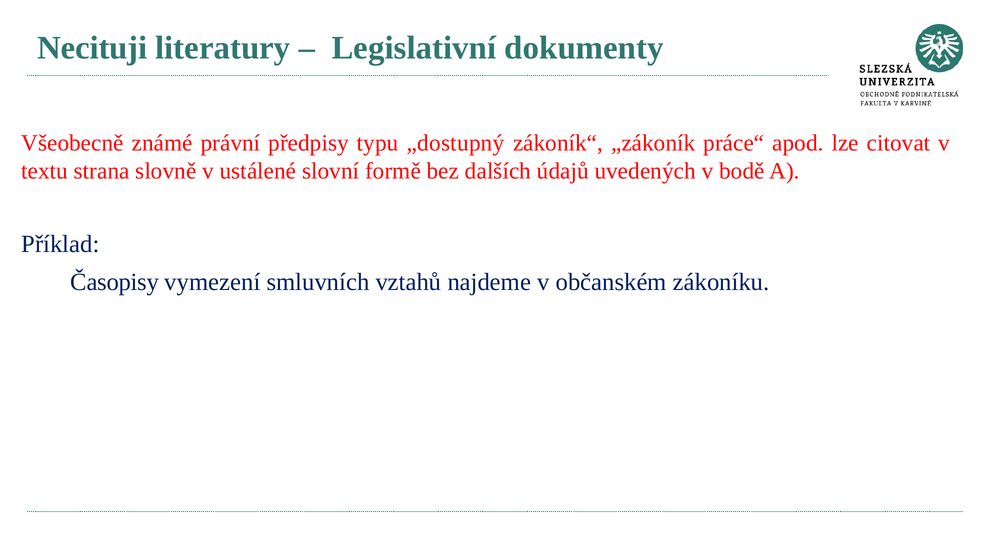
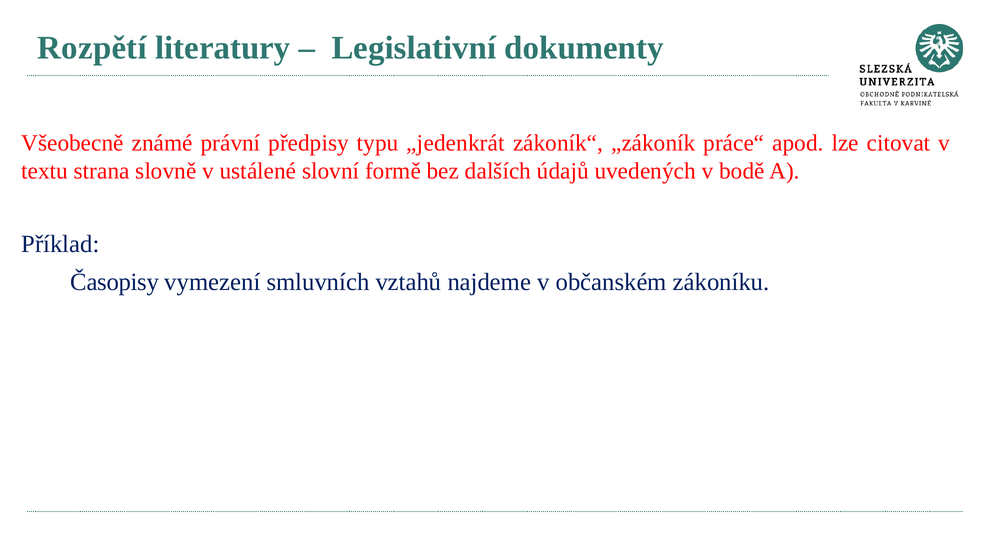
Necituji: Necituji -> Rozpětí (92, 48)
„dostupný: „dostupný -> „jedenkrát (456, 143)
